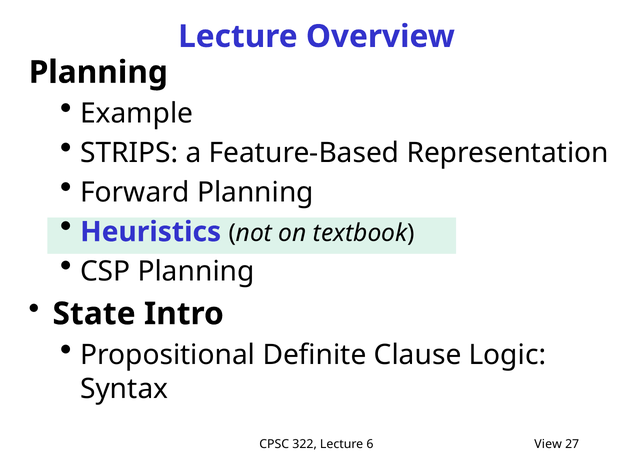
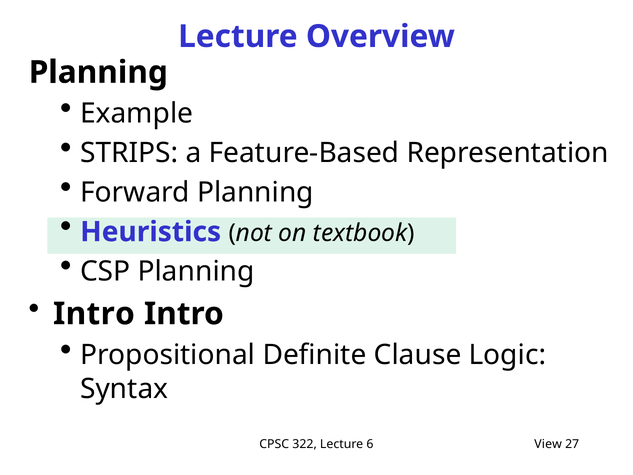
State: State -> Intro (94, 314)
